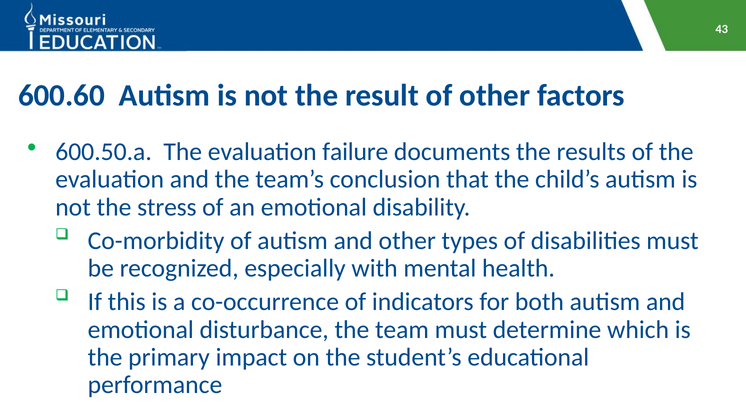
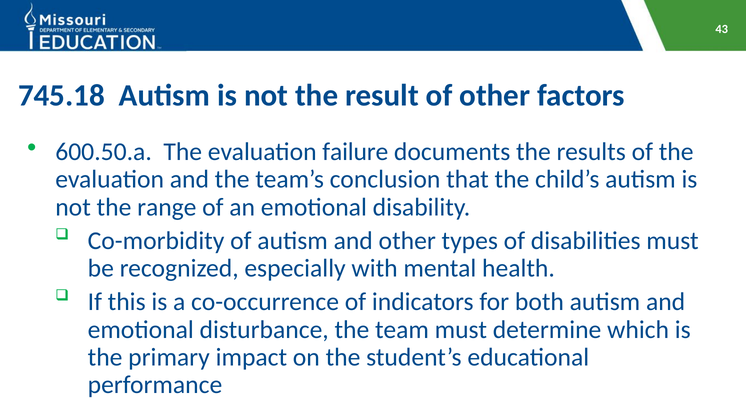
600.60: 600.60 -> 745.18 (61, 95)
stress: stress -> range (167, 207)
